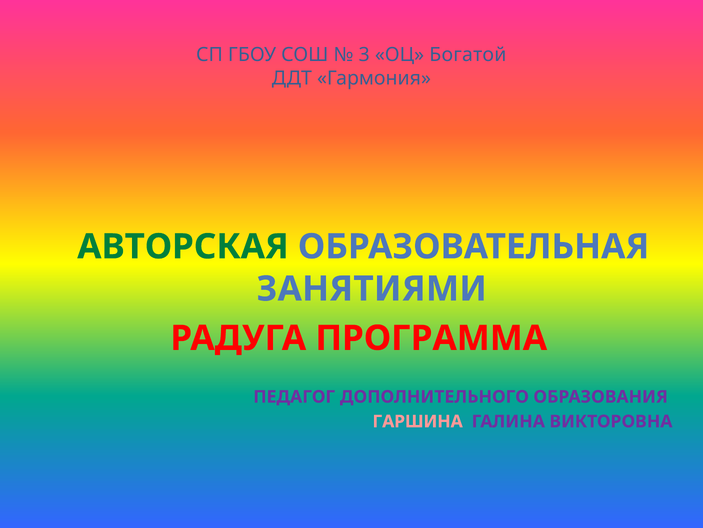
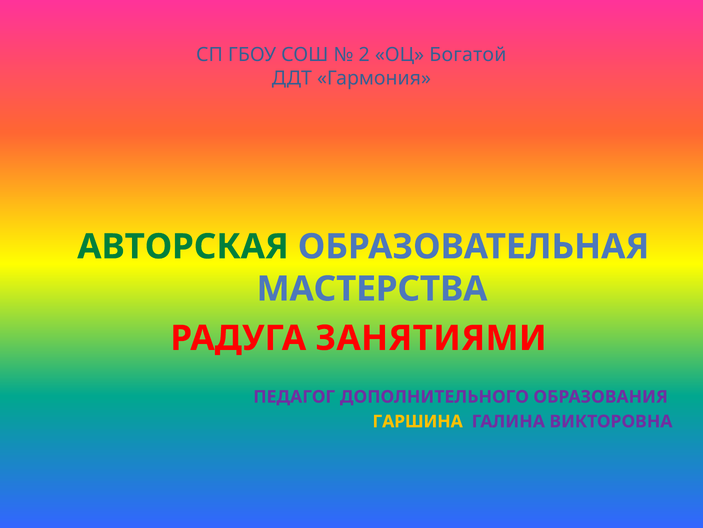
3: 3 -> 2 (364, 55)
ЗАНЯТИЯМИ: ЗАНЯТИЯМИ -> МАСТЕРСТВА (372, 289)
ПРОГРАММА: ПРОГРАММА -> ЗАНЯТИЯМИ (431, 338)
ГАРШИНА colour: pink -> yellow (418, 421)
